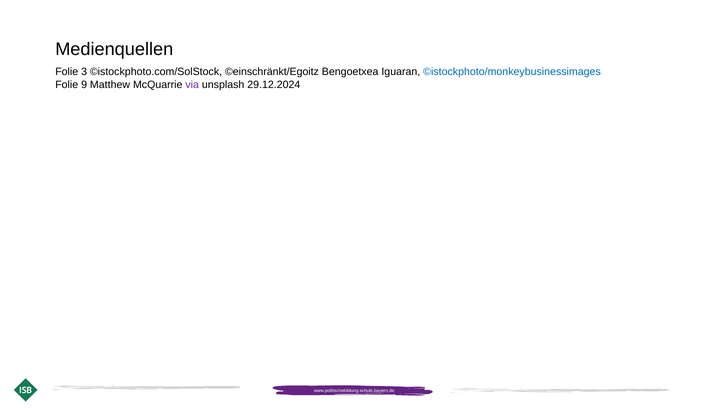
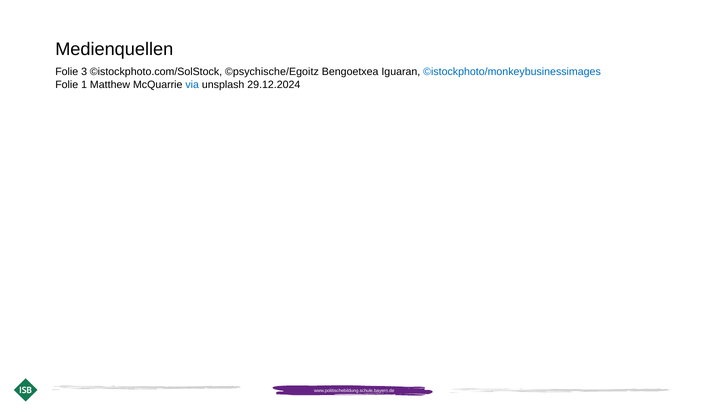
©einschränkt/Egoitz: ©einschränkt/Egoitz -> ©psychische/Egoitz (272, 72)
9: 9 -> 1 (84, 85)
via colour: purple -> blue (192, 85)
